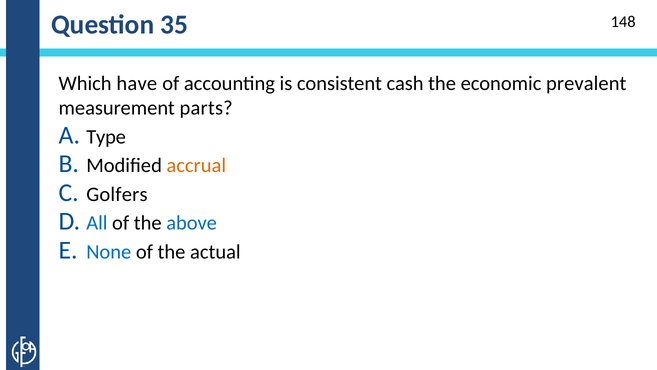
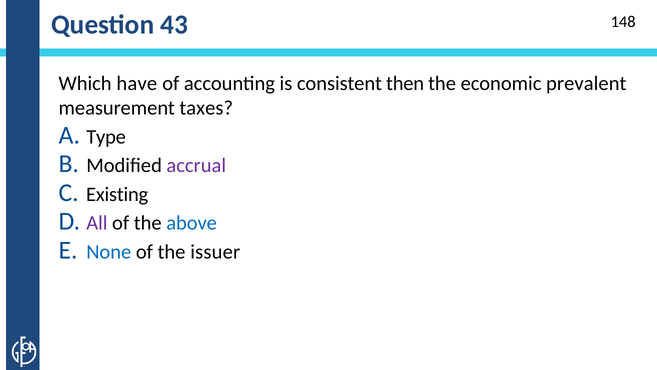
35: 35 -> 43 (174, 24)
cash: cash -> then (405, 83)
parts: parts -> taxes (206, 108)
accrual colour: orange -> purple (196, 165)
Golfers: Golfers -> Existing (117, 194)
All colour: blue -> purple (97, 223)
actual: actual -> issuer (215, 252)
